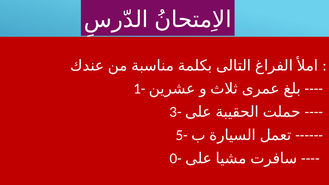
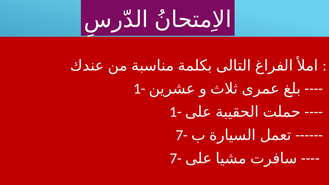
3-: 3- -> 1- (176, 112)
5-: 5- -> 7- (182, 135)
0-: 0- -> 7- (176, 158)
